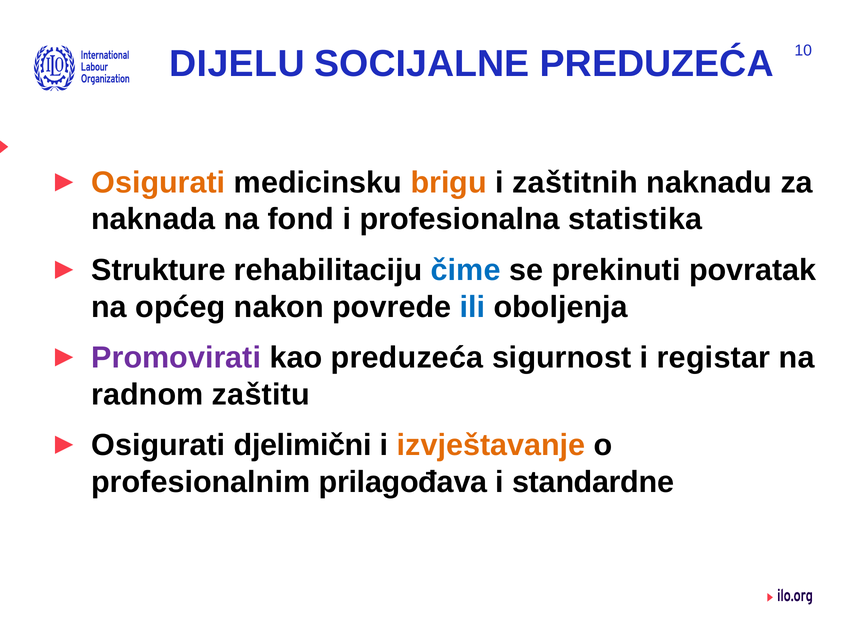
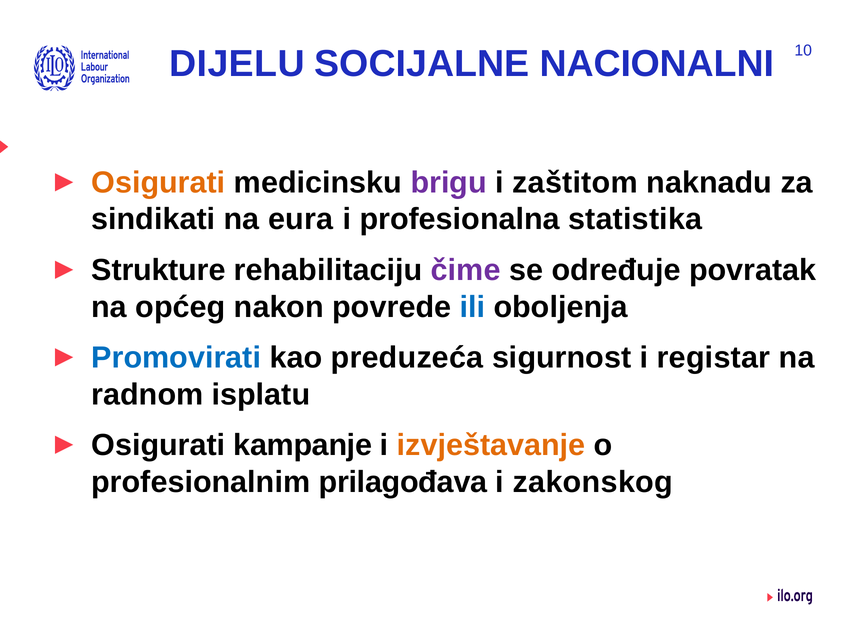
SOCIJALNE PREDUZEĆA: PREDUZEĆA -> NACIONALNI (657, 64)
brigu colour: orange -> purple (449, 183)
zaštitnih: zaštitnih -> zaštitom (575, 183)
naknada: naknada -> sindikati (153, 220)
fond: fond -> eura (301, 220)
čime colour: blue -> purple (466, 270)
prekinuti: prekinuti -> određuje (616, 270)
Promovirati colour: purple -> blue (176, 358)
zaštitu: zaštitu -> isplatu (261, 395)
djelimični: djelimični -> kampanje (303, 446)
standardne: standardne -> zakonskog (593, 482)
